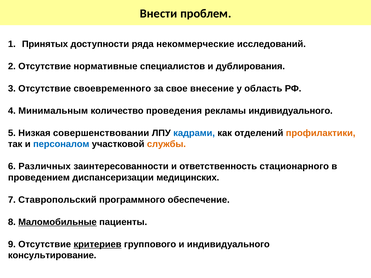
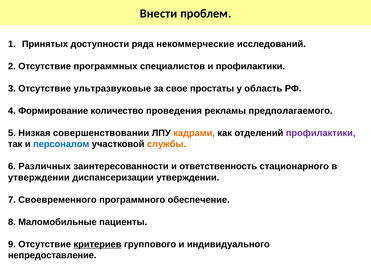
нормативные: нормативные -> программных (106, 66)
и дублирования: дублирования -> профилактики (250, 66)
своевременного: своевременного -> ультразвуковые (112, 89)
внесение: внесение -> простаты (212, 89)
Минимальным: Минимальным -> Формирование (53, 111)
рекламы индивидуального: индивидуального -> предполагаемого (291, 111)
кадрами colour: blue -> orange (194, 133)
профилактики colour: orange -> purple (321, 133)
проведением: проведением -> утверждении (39, 178)
диспансеризации медицинских: медицинских -> утверждении (188, 178)
Ставропольский: Ставропольский -> Своевременного (57, 200)
Маломобильные underline: present -> none (57, 222)
консультирование: консультирование -> непредоставление (52, 256)
